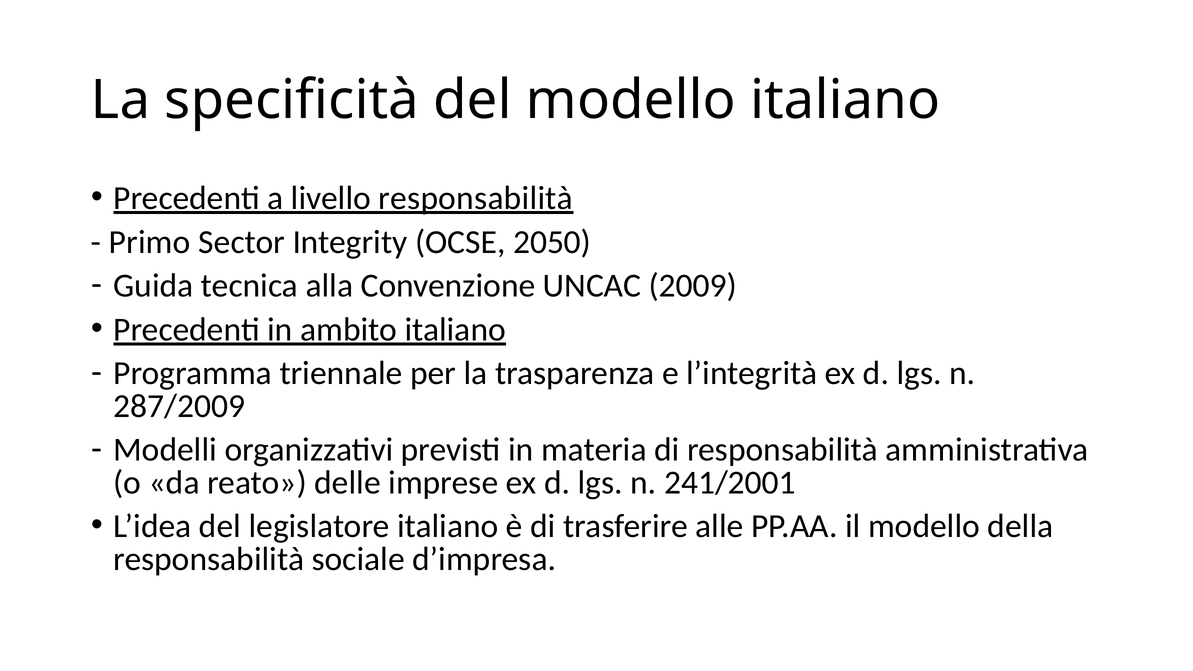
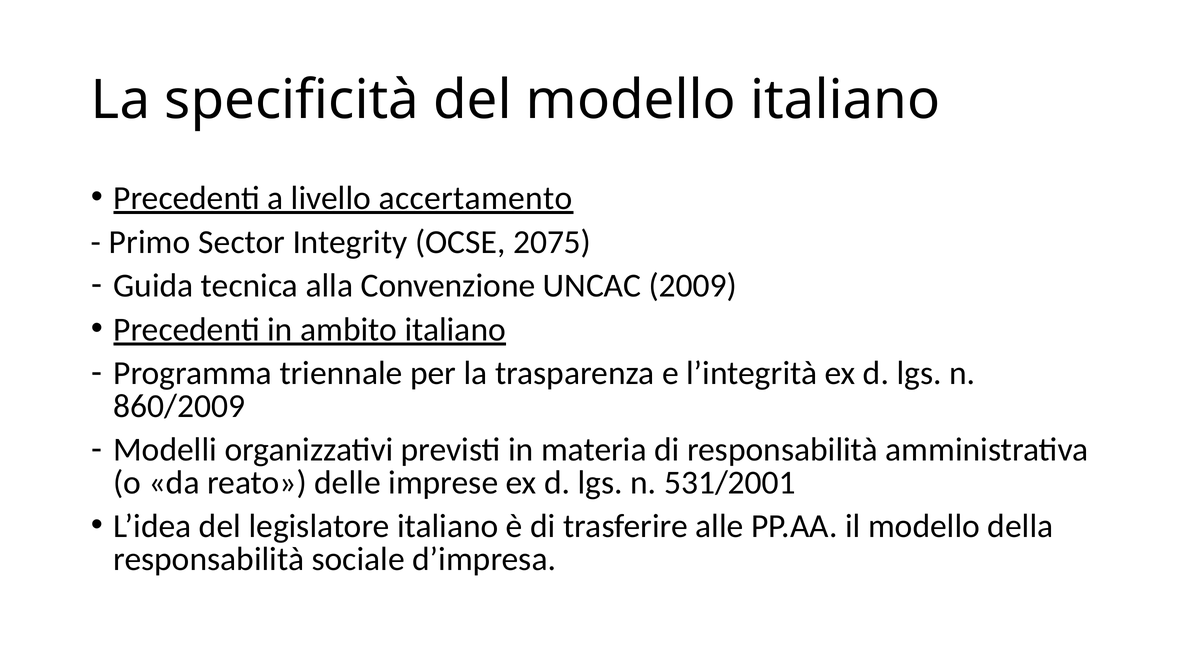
livello responsabilità: responsabilità -> accertamento (476, 198)
2050: 2050 -> 2075 (552, 242)
287/2009: 287/2009 -> 860/2009 (179, 406)
241/2001: 241/2001 -> 531/2001 (730, 483)
